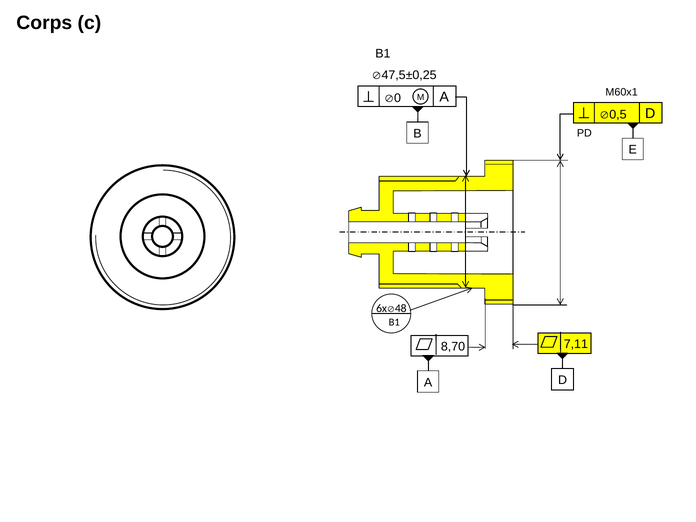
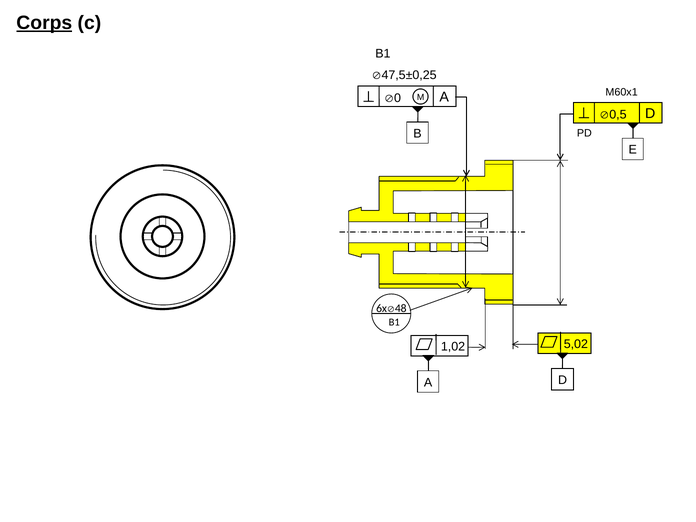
Corps underline: none -> present (44, 23)
7,11: 7,11 -> 5,02 (576, 344)
8,70: 8,70 -> 1,02 (453, 347)
